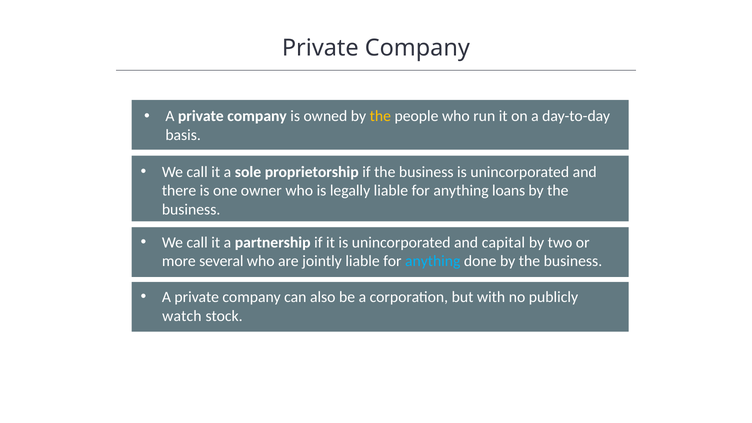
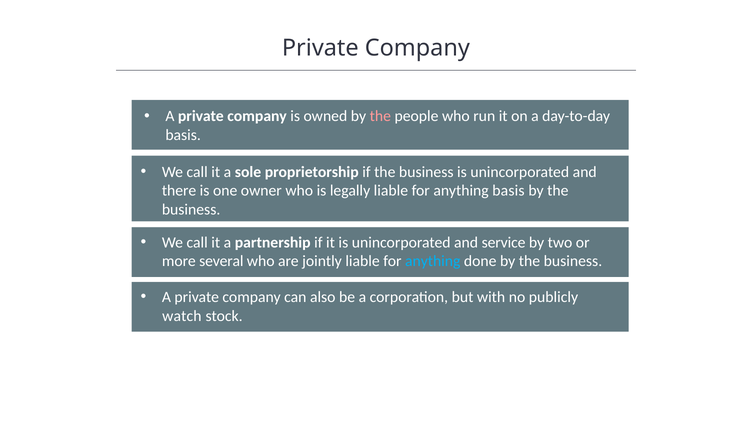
the colour: yellow -> pink (380, 116)
anything loans: loans -> basis (508, 191)
capital: capital -> service (504, 242)
